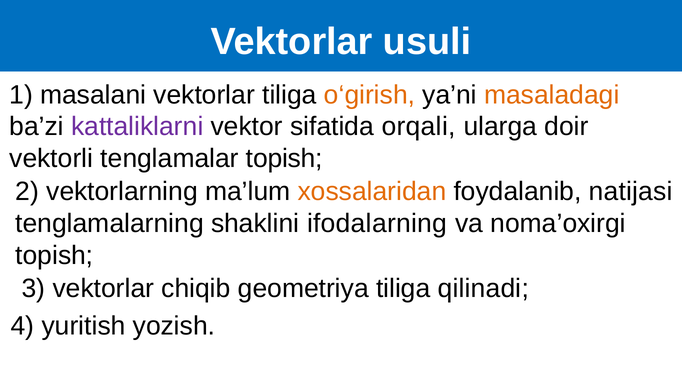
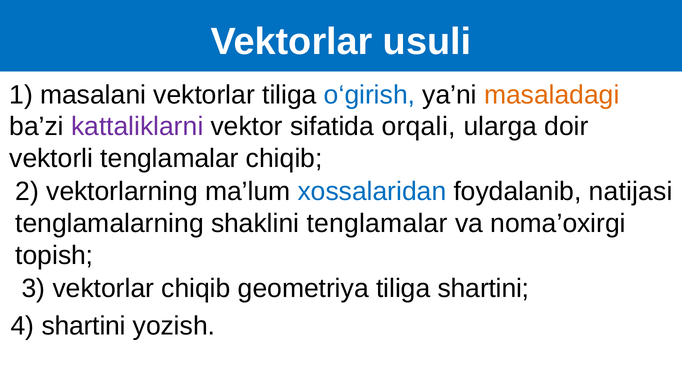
o‘girish colour: orange -> blue (370, 95)
tenglamalar topish: topish -> chiqib (284, 158)
xossalaridan colour: orange -> blue (372, 191)
shaklini ifodalarning: ifodalarning -> tenglamalar (377, 223)
tiliga qilinadi: qilinadi -> shartini (483, 288)
4 yuritish: yuritish -> shartini (84, 326)
